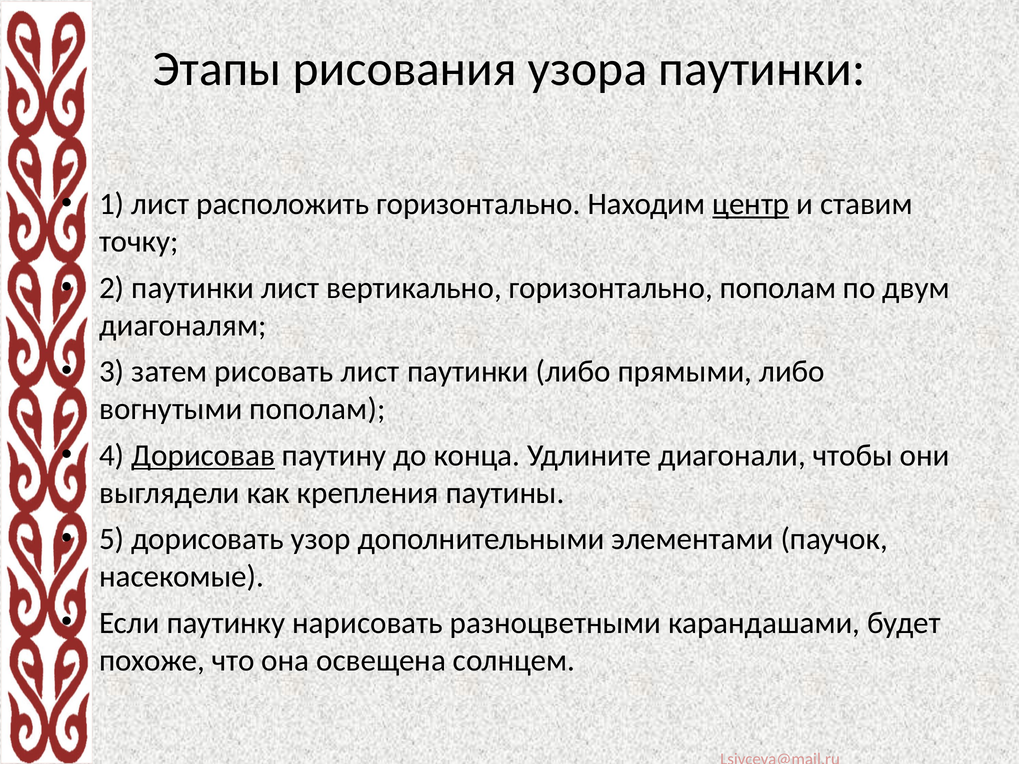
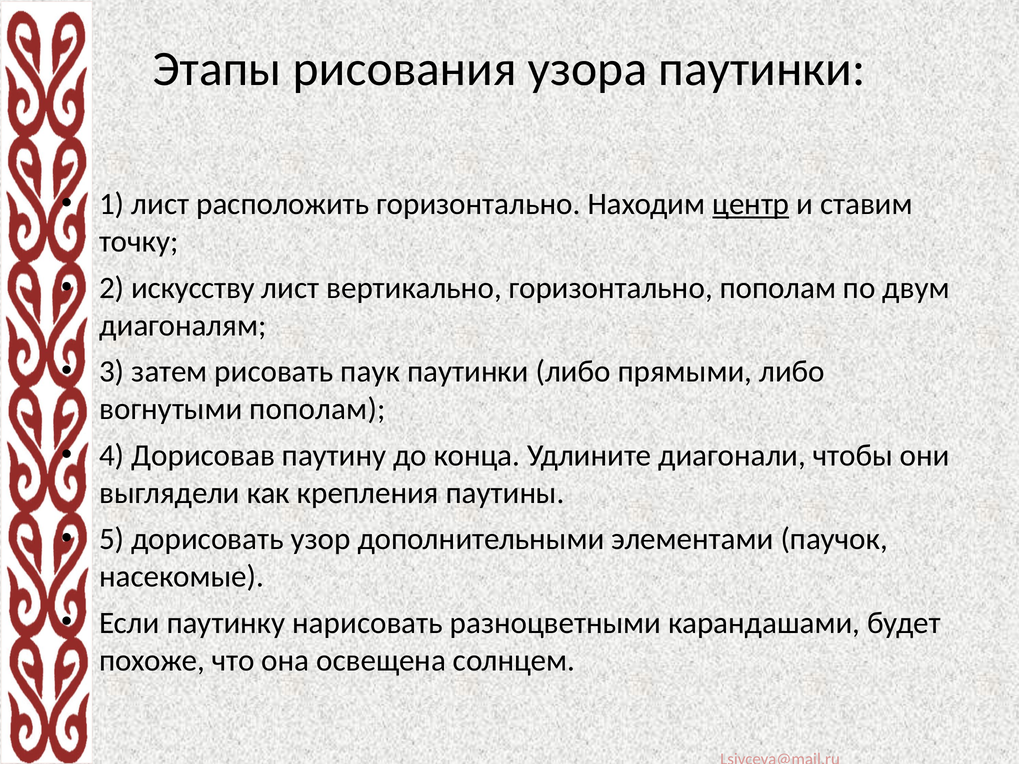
2 паутинки: паутинки -> искусству (193, 288)
рисовать лист: лист -> паук (370, 372)
Дорисовав underline: present -> none (203, 456)
